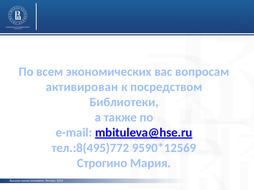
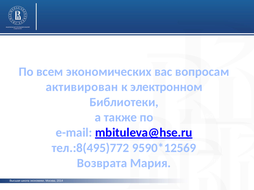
посредством: посредством -> электронном (166, 87)
Строгино: Строгино -> Возврата (102, 164)
